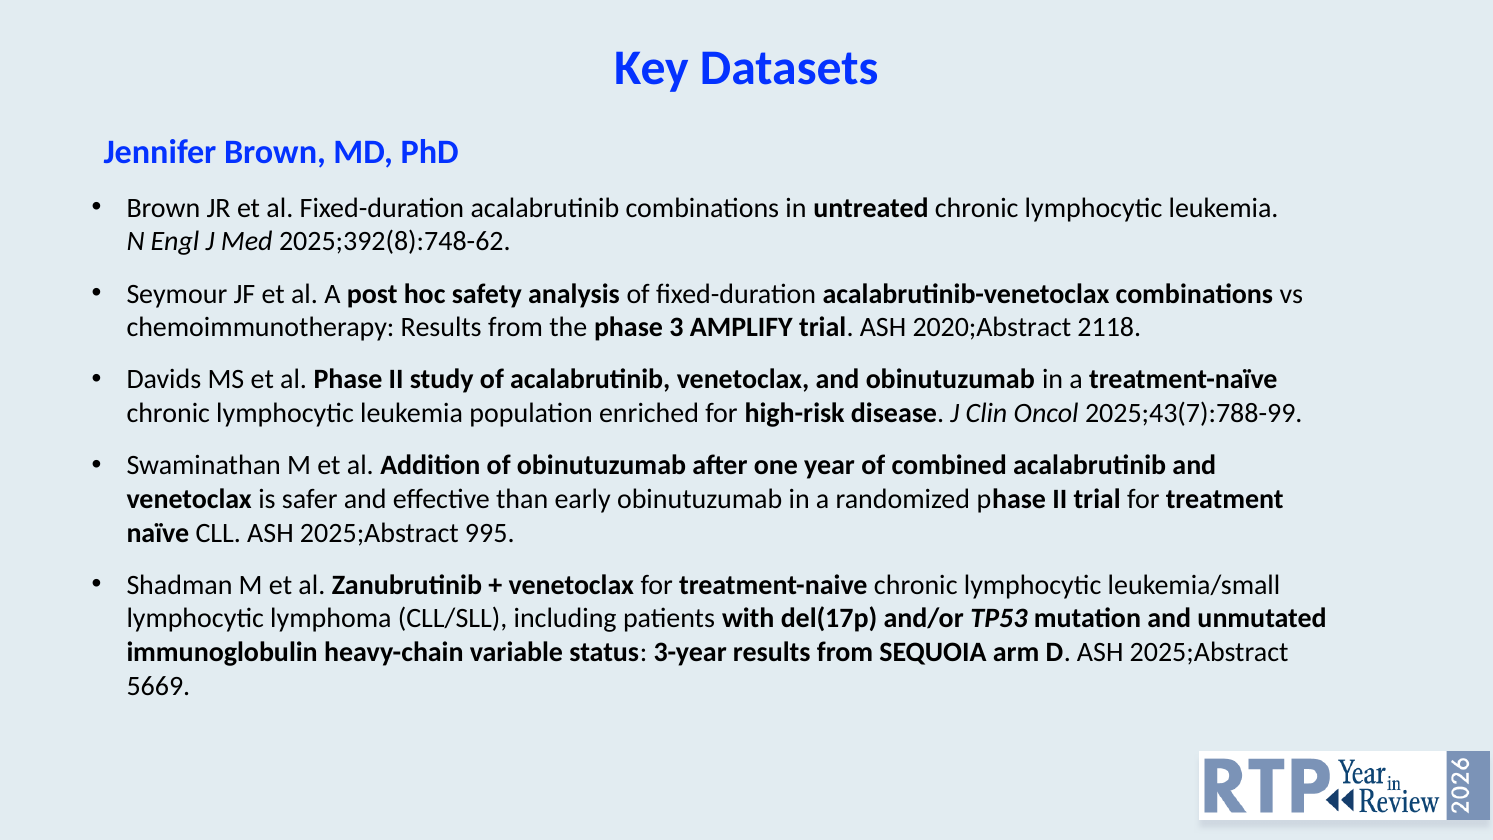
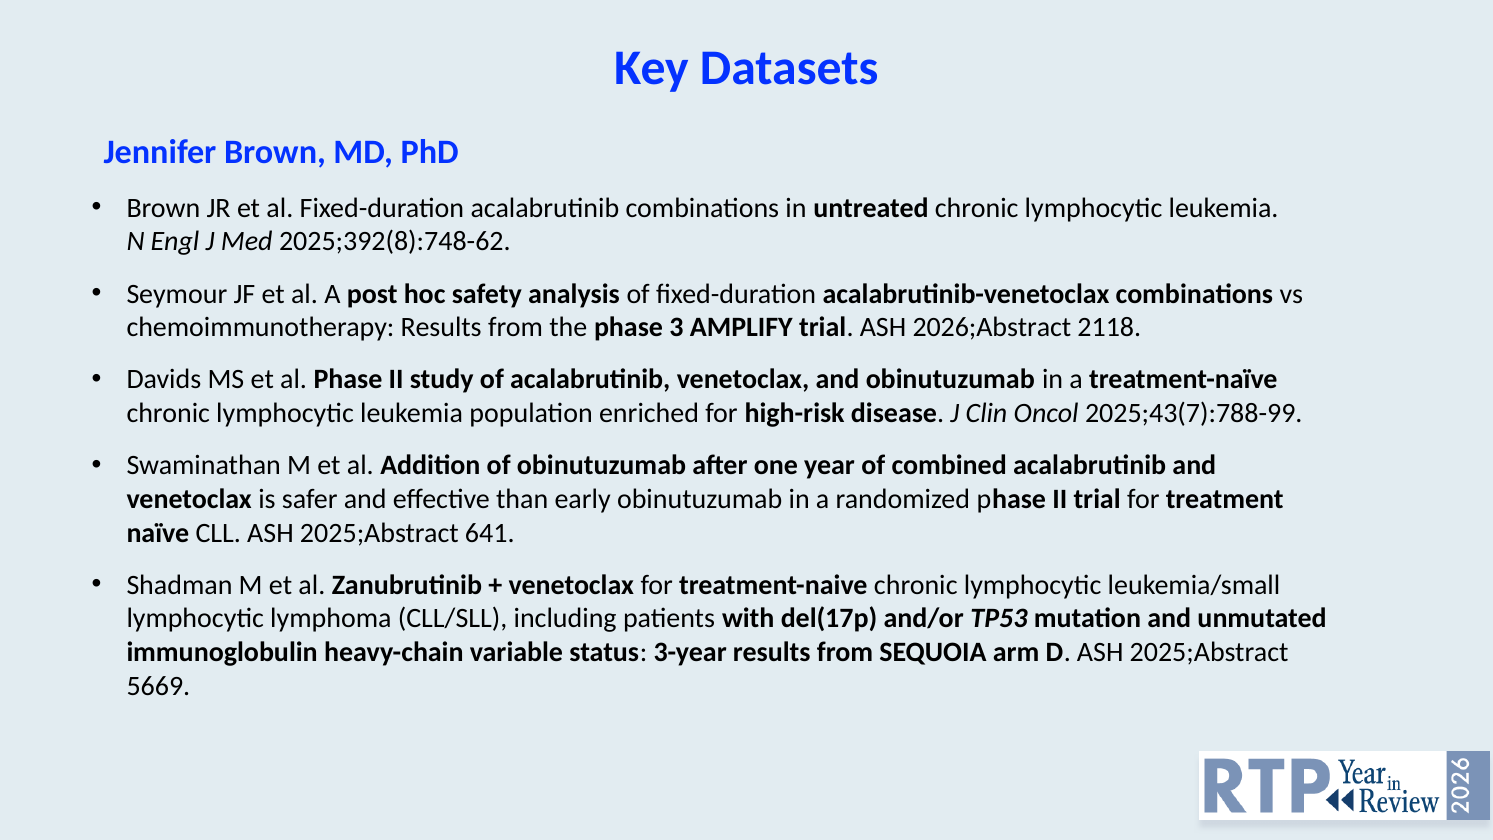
2020;Abstract: 2020;Abstract -> 2026;Abstract (992, 327)
995: 995 -> 641 (490, 533)
